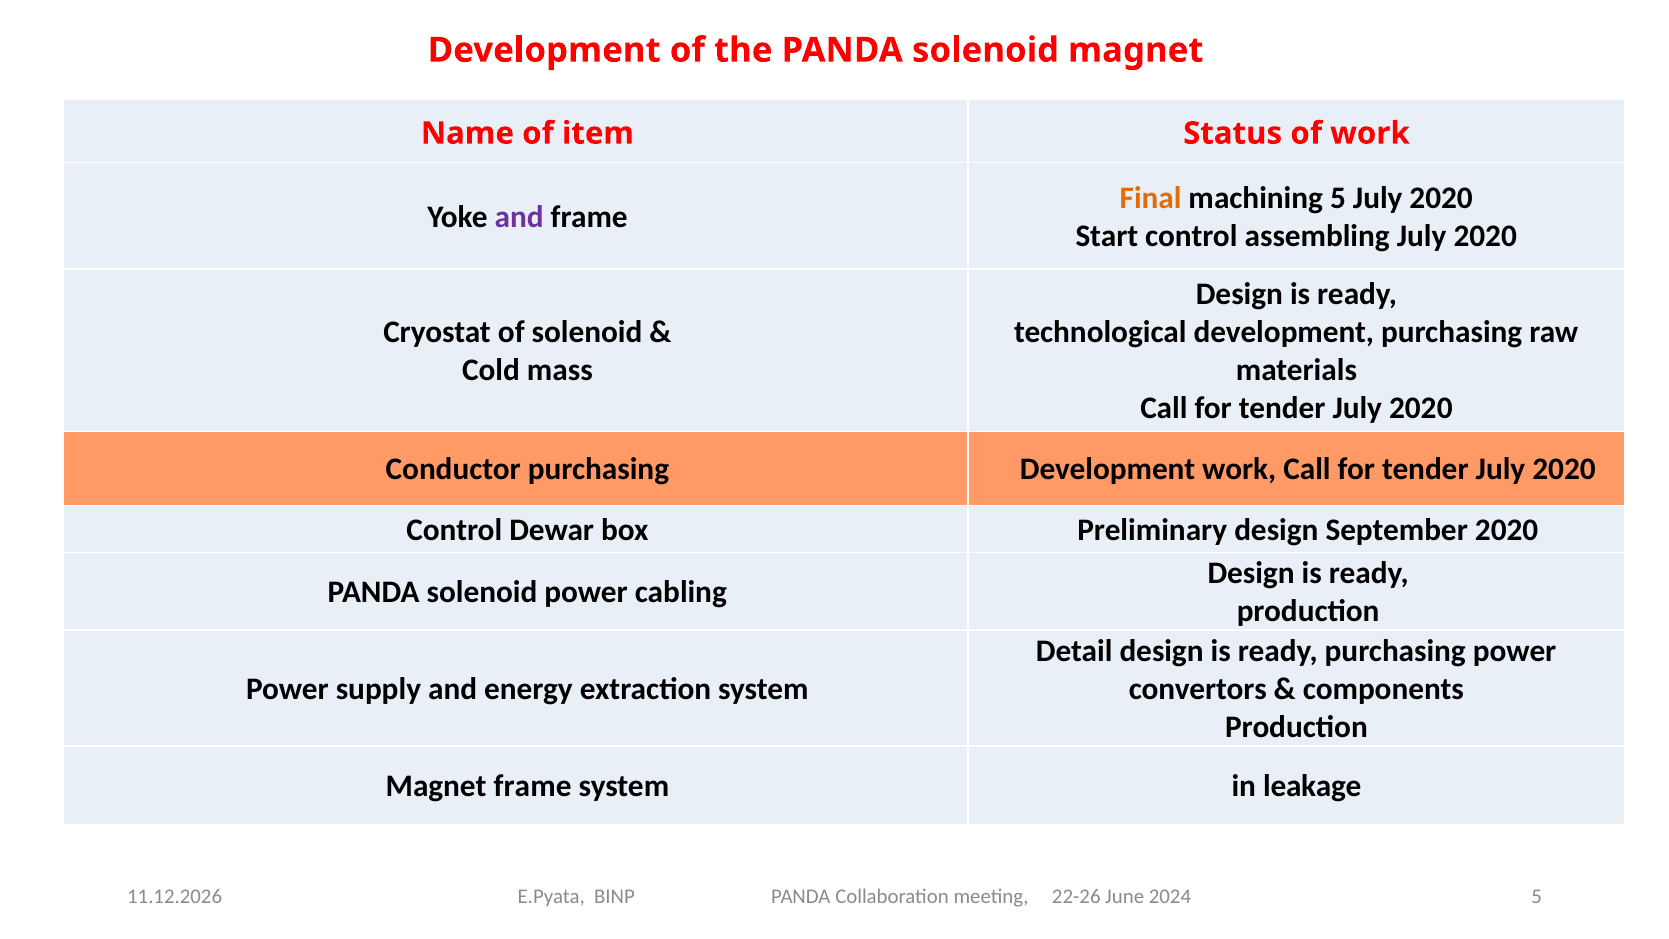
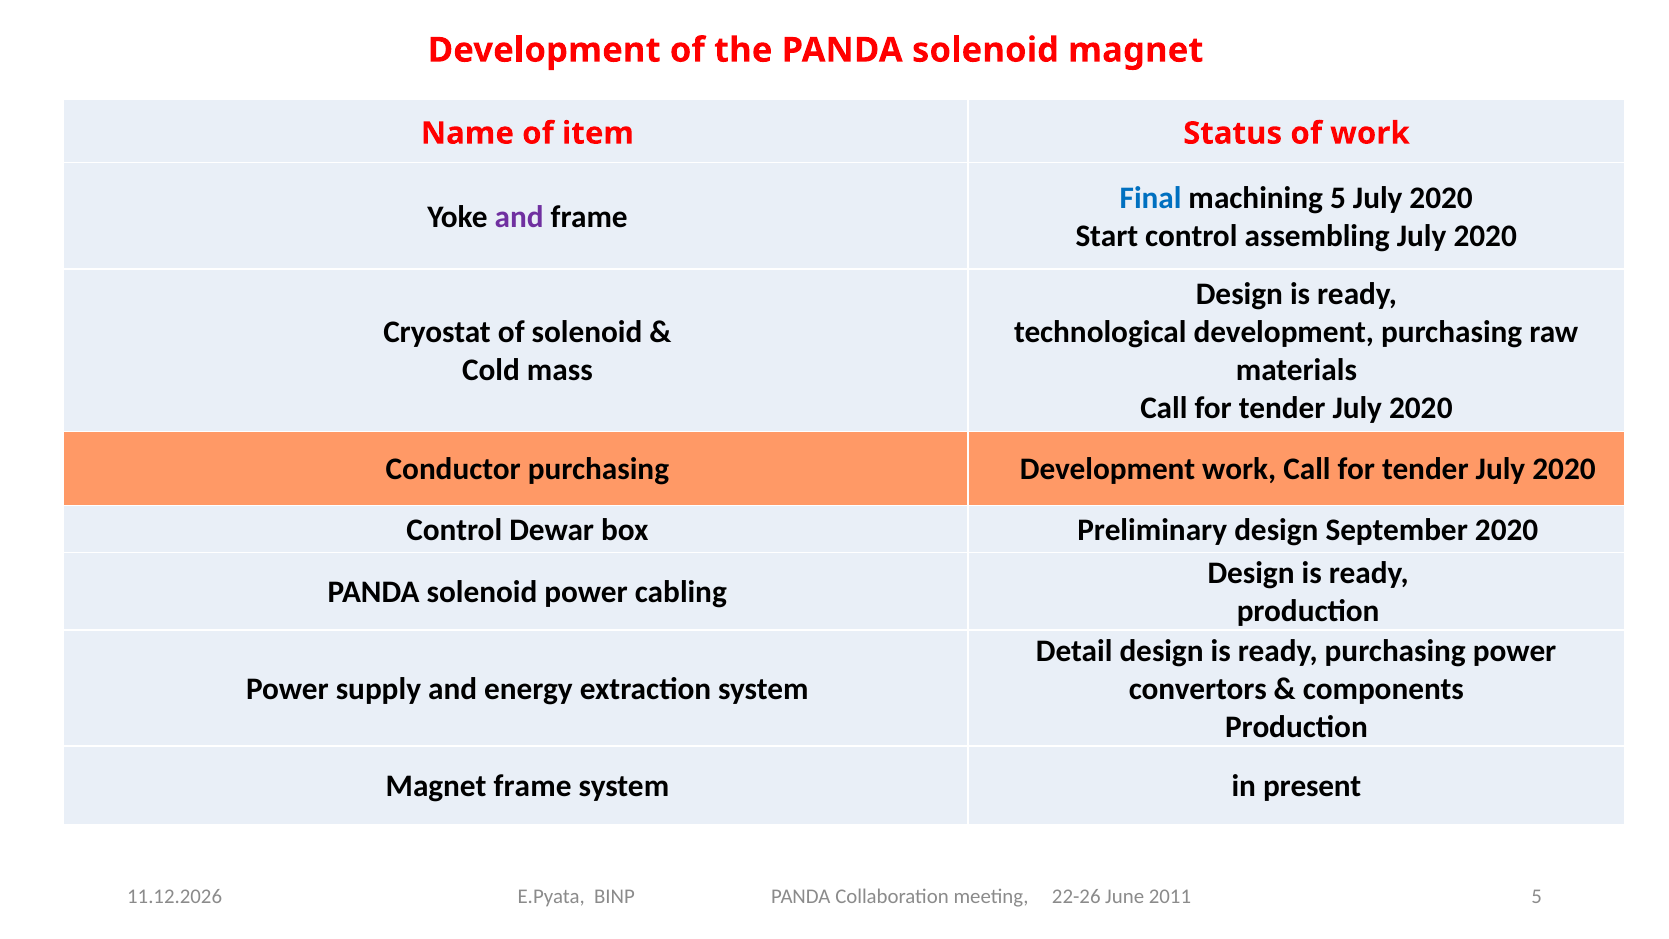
Final colour: orange -> blue (1151, 198)
leakage: leakage -> present (1312, 786)
2024: 2024 -> 2011 (1170, 897)
